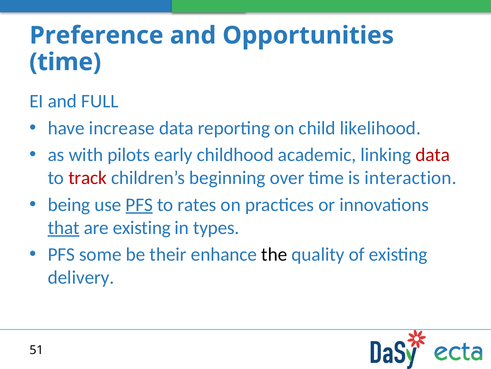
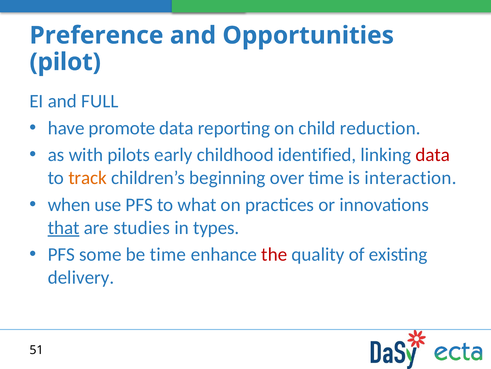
time: time -> pilot (65, 62)
increase: increase -> promote (122, 128)
likelihood: likelihood -> reduction (380, 128)
academic: academic -> identified (317, 155)
track colour: red -> orange (88, 178)
being: being -> when (69, 204)
PFS underline: present -> none (139, 204)
rates: rates -> what (197, 204)
are existing: existing -> studies (142, 227)
be their: their -> time (168, 254)
the colour: black -> red (274, 254)
